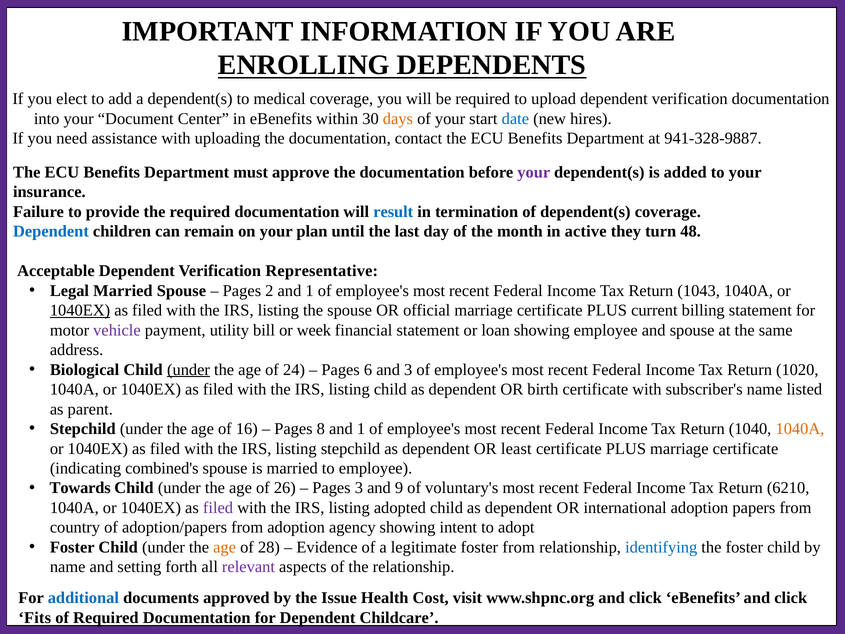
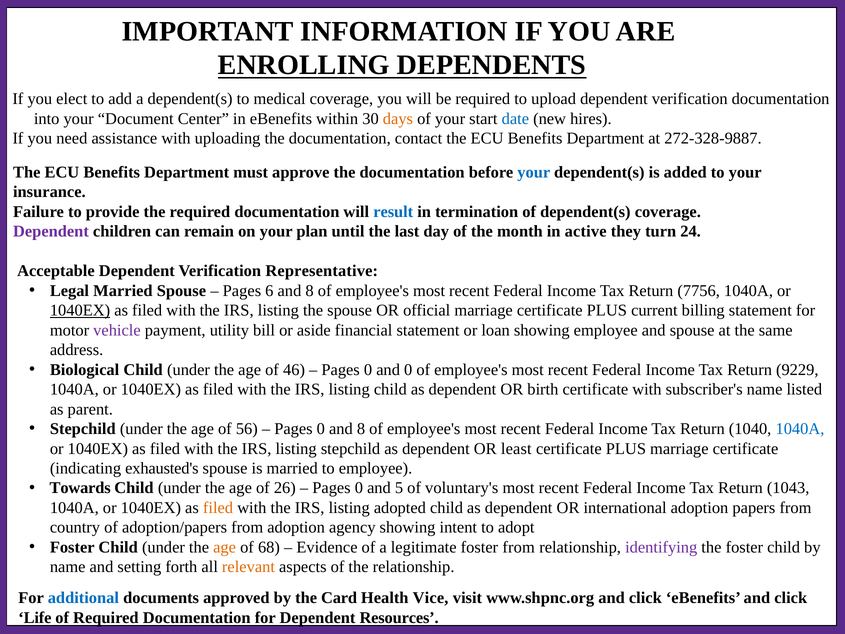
941-328-9887: 941-328-9887 -> 272-328-9887 (713, 138)
your colour: purple -> blue (534, 172)
Dependent colour: blue -> purple (51, 231)
48: 48 -> 24 (691, 231)
2: 2 -> 6 (269, 291)
1: 1 -> 8 (310, 291)
1043: 1043 -> 7756 (699, 291)
week: week -> aside (314, 330)
under underline: present -> none (189, 370)
24: 24 -> 46 (294, 370)
6: 6 -> 0 (368, 370)
and 3: 3 -> 0 (408, 370)
1020: 1020 -> 9229 (797, 370)
16: 16 -> 56 (247, 429)
8: 8 -> 0 (321, 429)
1: 1 -> 8 (361, 429)
1040A colour: orange -> blue (800, 429)
combined's: combined's -> exhausted's (162, 468)
3: 3 -> 0 (359, 488)
9: 9 -> 5 (399, 488)
6210: 6210 -> 1043 (788, 488)
filed colour: purple -> orange (218, 508)
28: 28 -> 68 (269, 547)
identifying colour: blue -> purple (661, 547)
relevant colour: purple -> orange (248, 567)
Issue: Issue -> Card (339, 598)
Cost: Cost -> Vice (431, 598)
Fits: Fits -> Life (35, 617)
Childcare: Childcare -> Resources (399, 617)
